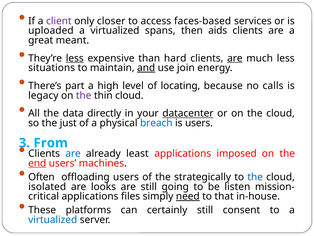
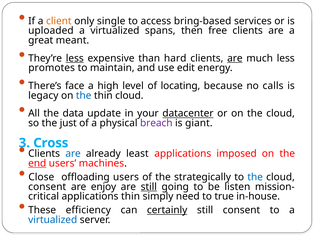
client colour: purple -> orange (59, 21)
closer: closer -> single (111, 21)
faces-based: faces-based -> bring-based (203, 21)
aids: aids -> free (218, 31)
situations: situations -> promotes (52, 68)
and underline: present -> none (146, 68)
join: join -> edit (186, 68)
part: part -> face (75, 86)
the colour: purple -> blue (84, 95)
directly: directly -> update (104, 113)
breach colour: blue -> purple (156, 123)
is users: users -> giant (199, 123)
From: From -> Cross (51, 143)
Often: Often -> Close (41, 177)
isolated: isolated -> consent (47, 186)
looks: looks -> enjoy (104, 186)
still underline: none -> present (149, 186)
applications files: files -> thin (131, 196)
need underline: present -> none (188, 196)
that: that -> true (224, 196)
platforms: platforms -> efficiency (88, 210)
certainly underline: none -> present (167, 210)
